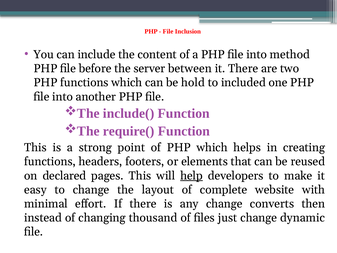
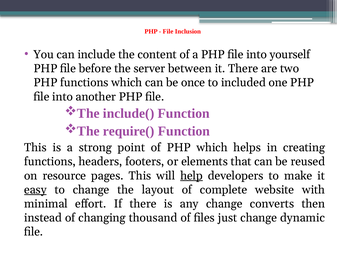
method: method -> yourself (290, 54)
hold: hold -> once (193, 83)
declared: declared -> resource (64, 175)
easy underline: none -> present (35, 190)
